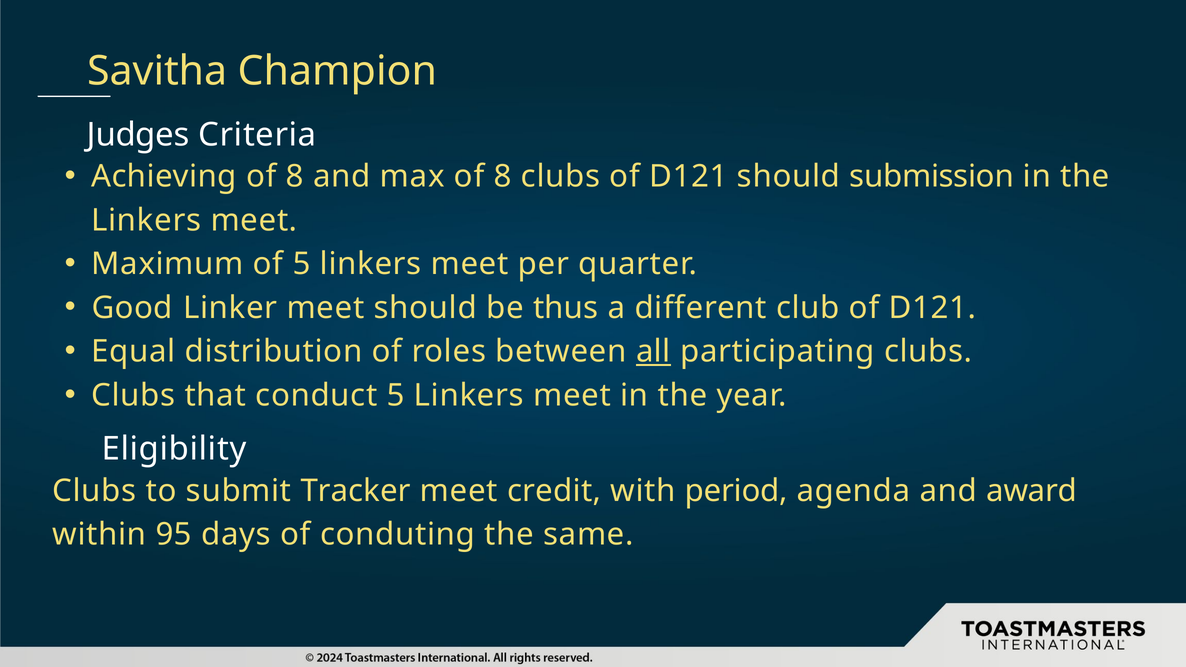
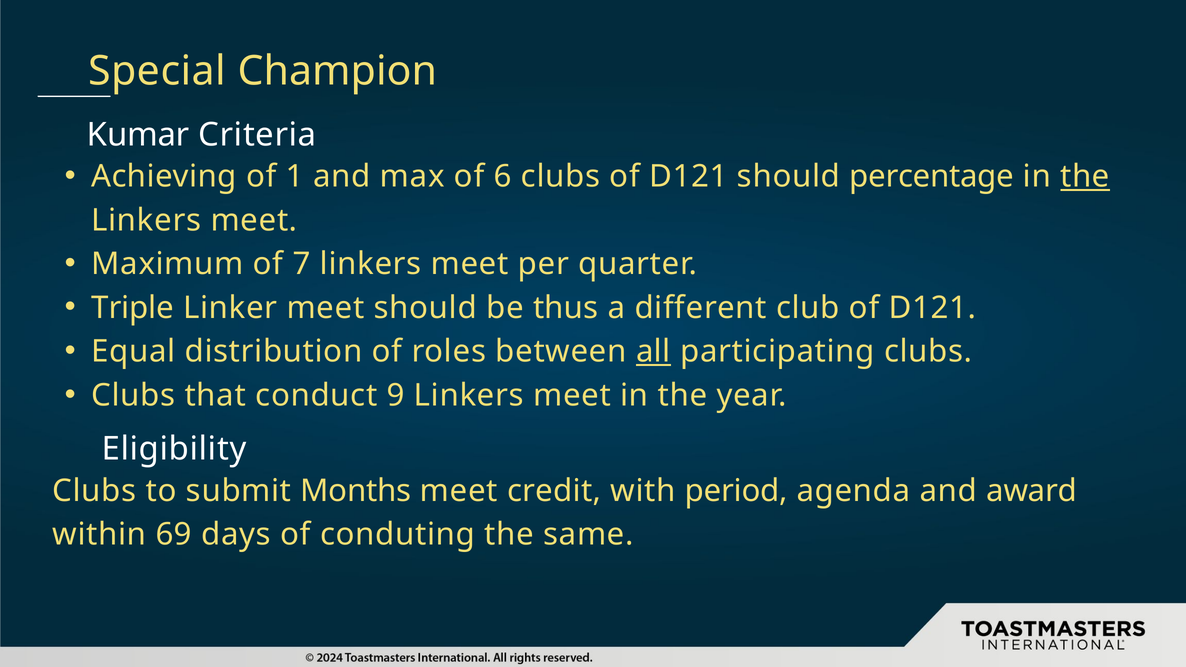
Savitha: Savitha -> Special (157, 71)
Judges: Judges -> Kumar (138, 135)
8: 8 -> 1 (295, 176)
max of 8: 8 -> 6 (503, 176)
submission: submission -> percentage (932, 176)
the underline: none -> present (1085, 176)
of 5: 5 -> 7 (302, 264)
Good: Good -> Triple (133, 308)
conduct 5: 5 -> 9 (396, 396)
Tracker: Tracker -> Months (356, 491)
95: 95 -> 69 (174, 535)
